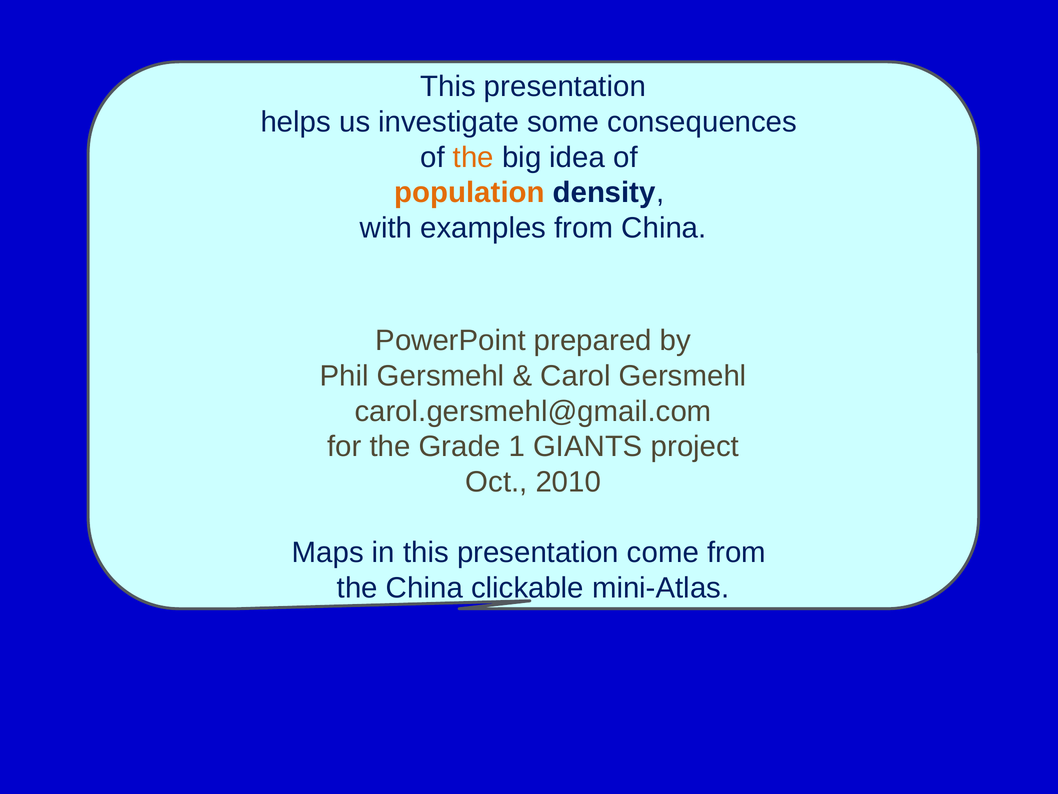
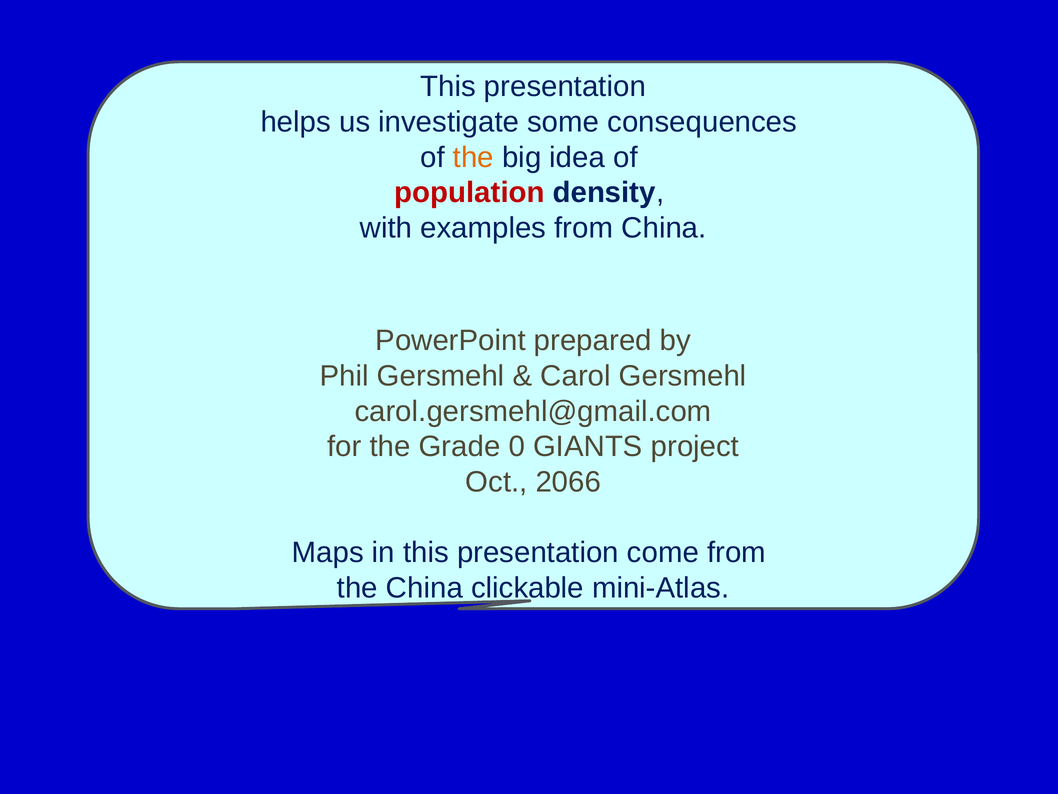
population colour: orange -> red (469, 192)
1: 1 -> 0 (517, 446)
2010: 2010 -> 2066 (568, 482)
